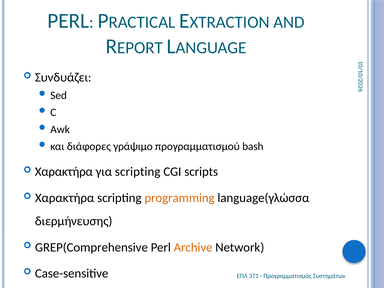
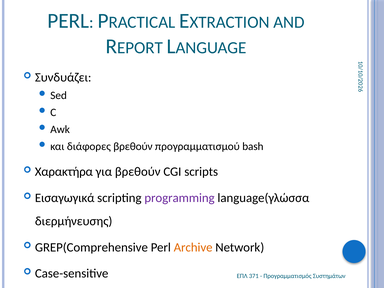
διάφορες γράψιμο: γράψιμο -> βρεθούν (133, 146)
για scripting: scripting -> βρεθούν (138, 172)
Χαρακτήρα: Χαρακτήρα -> Εισαγωγικά (65, 198)
programming colour: orange -> purple (180, 198)
